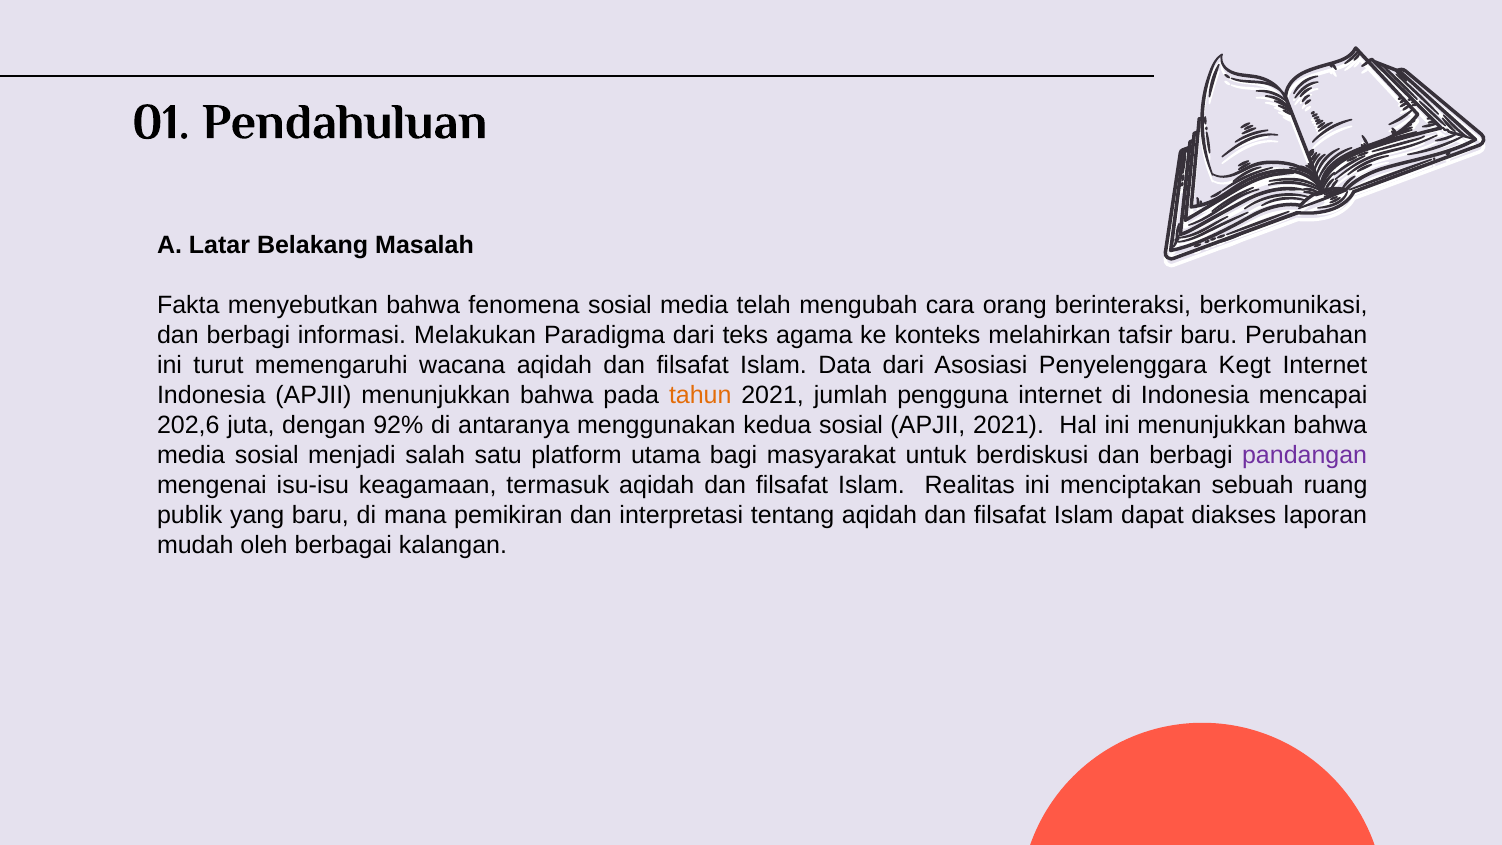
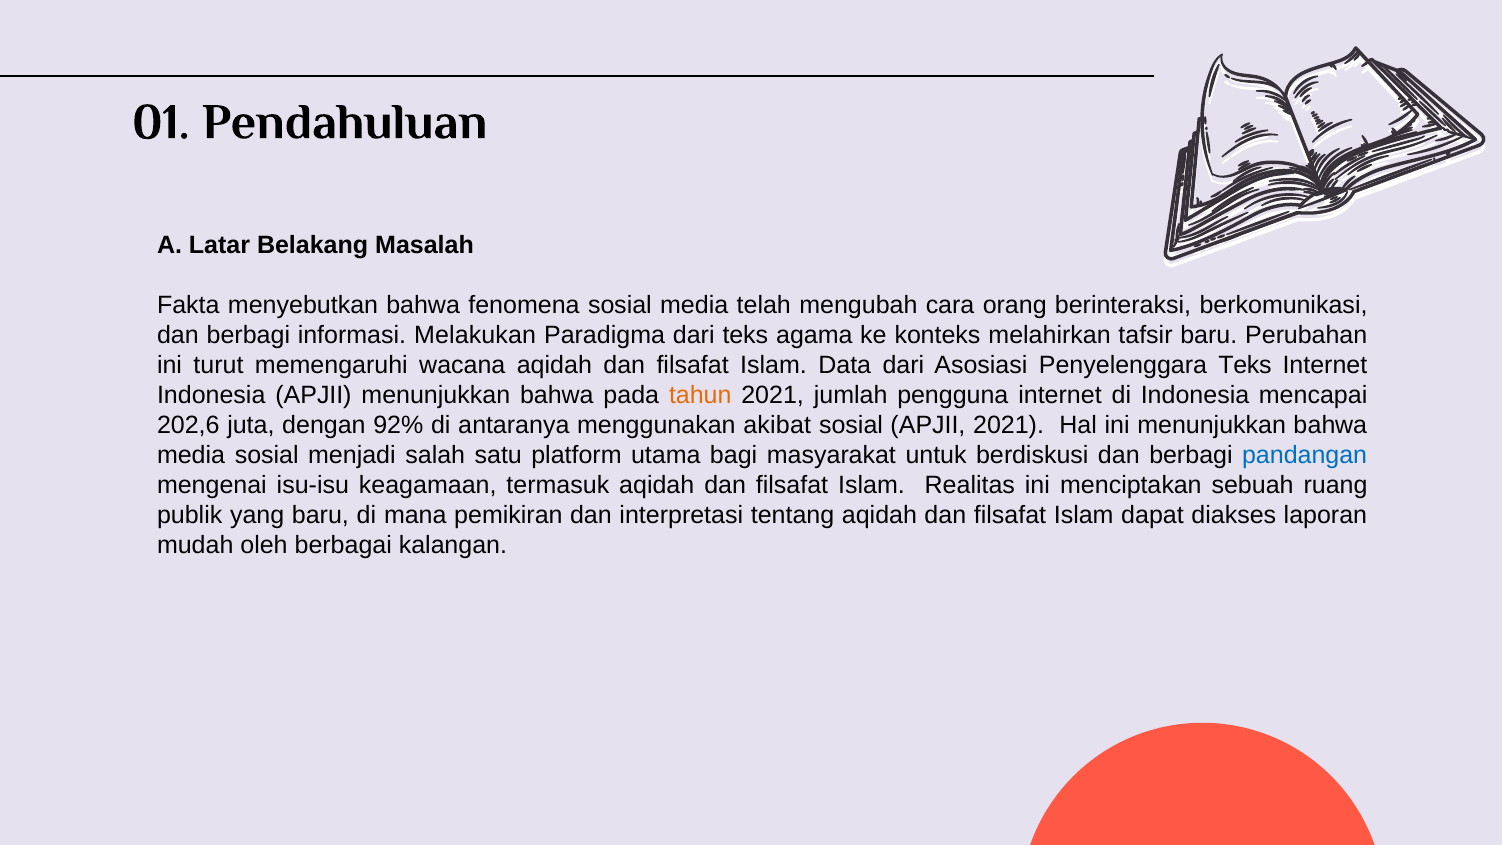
Penyelenggara Kegt: Kegt -> Teks (1245, 365)
kedua: kedua -> akibat (777, 425)
pandangan colour: purple -> blue (1305, 455)
